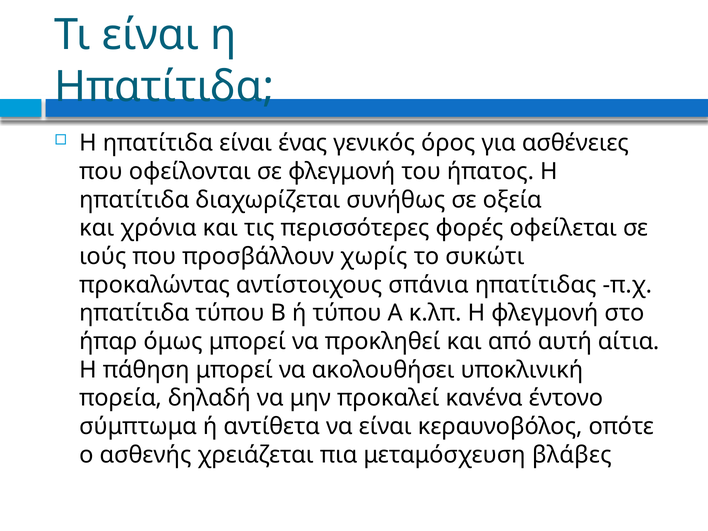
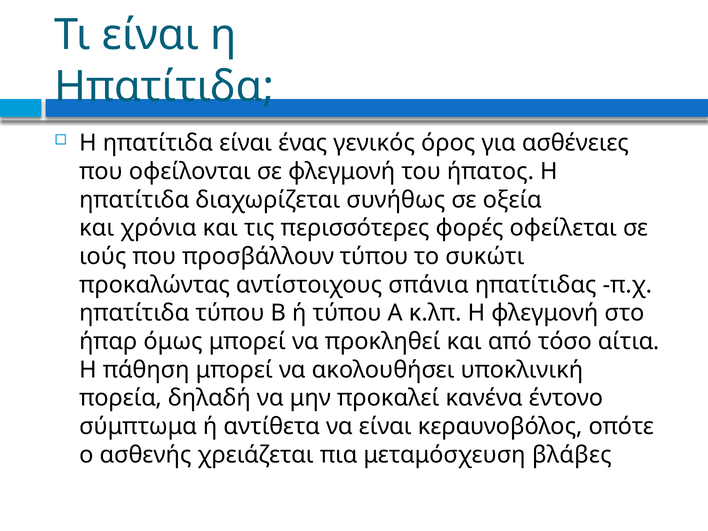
προσβάλλουν χωρίς: χωρίς -> τύπου (374, 256)
αυτή: αυτή -> τόσο (565, 341)
